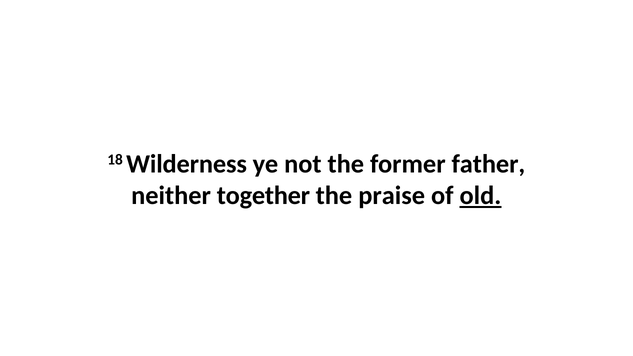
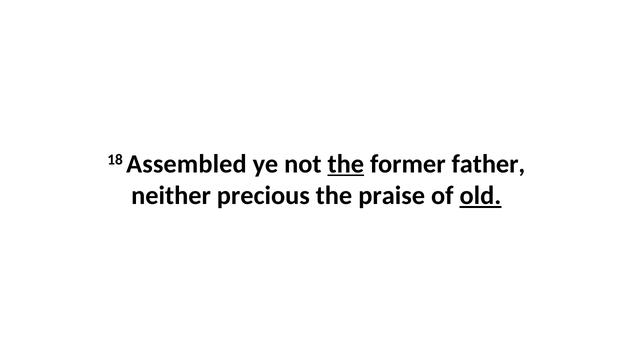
Wilderness: Wilderness -> Assembled (186, 164)
the underline: none -> present (346, 164)
together: together -> precious (263, 196)
